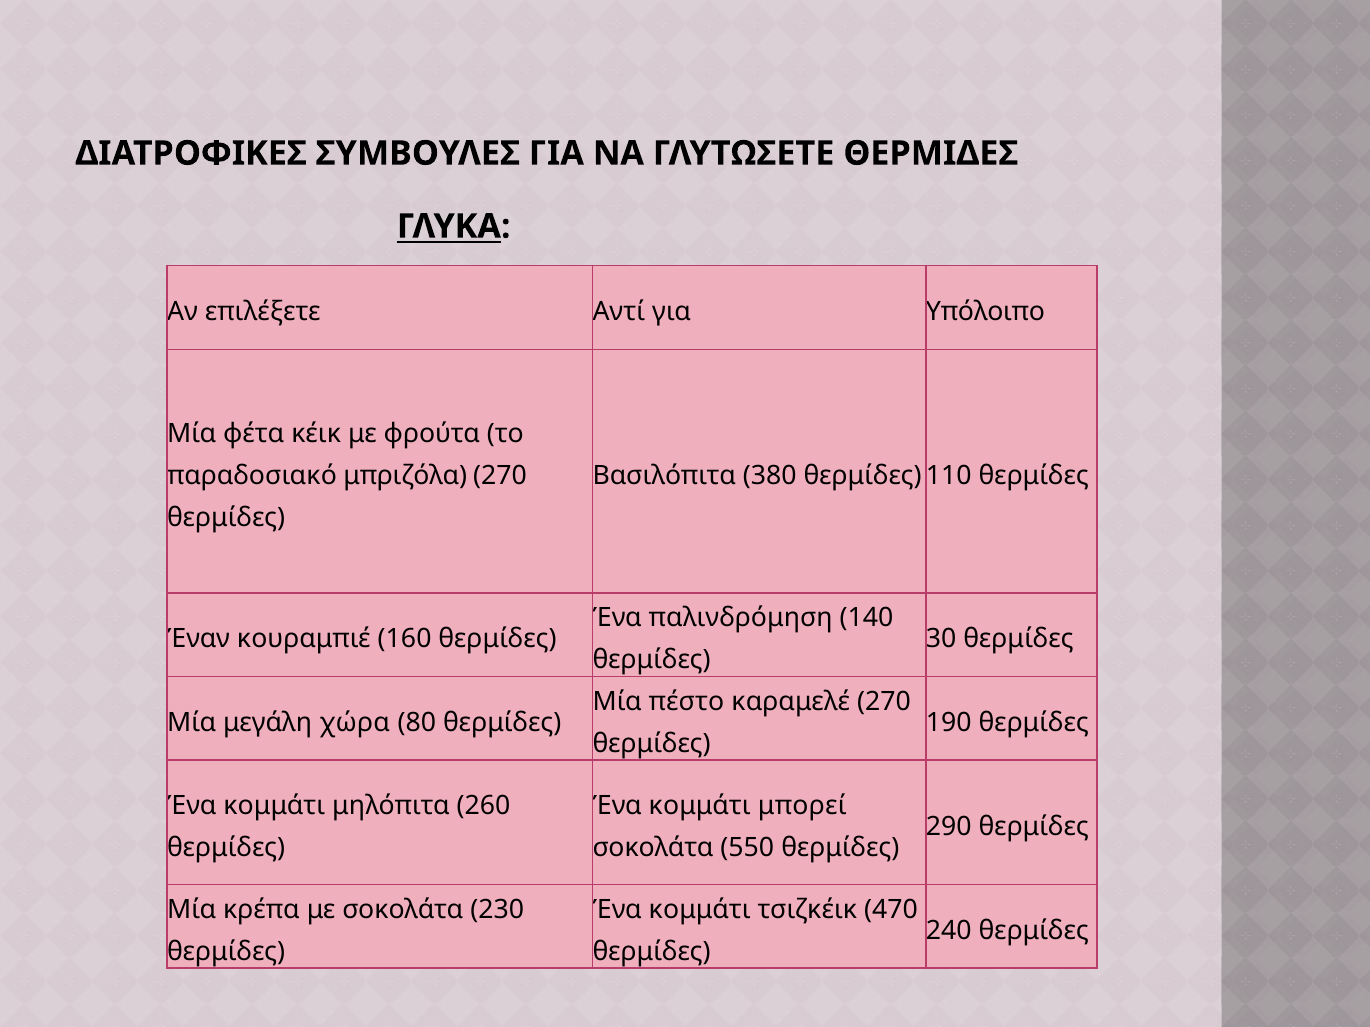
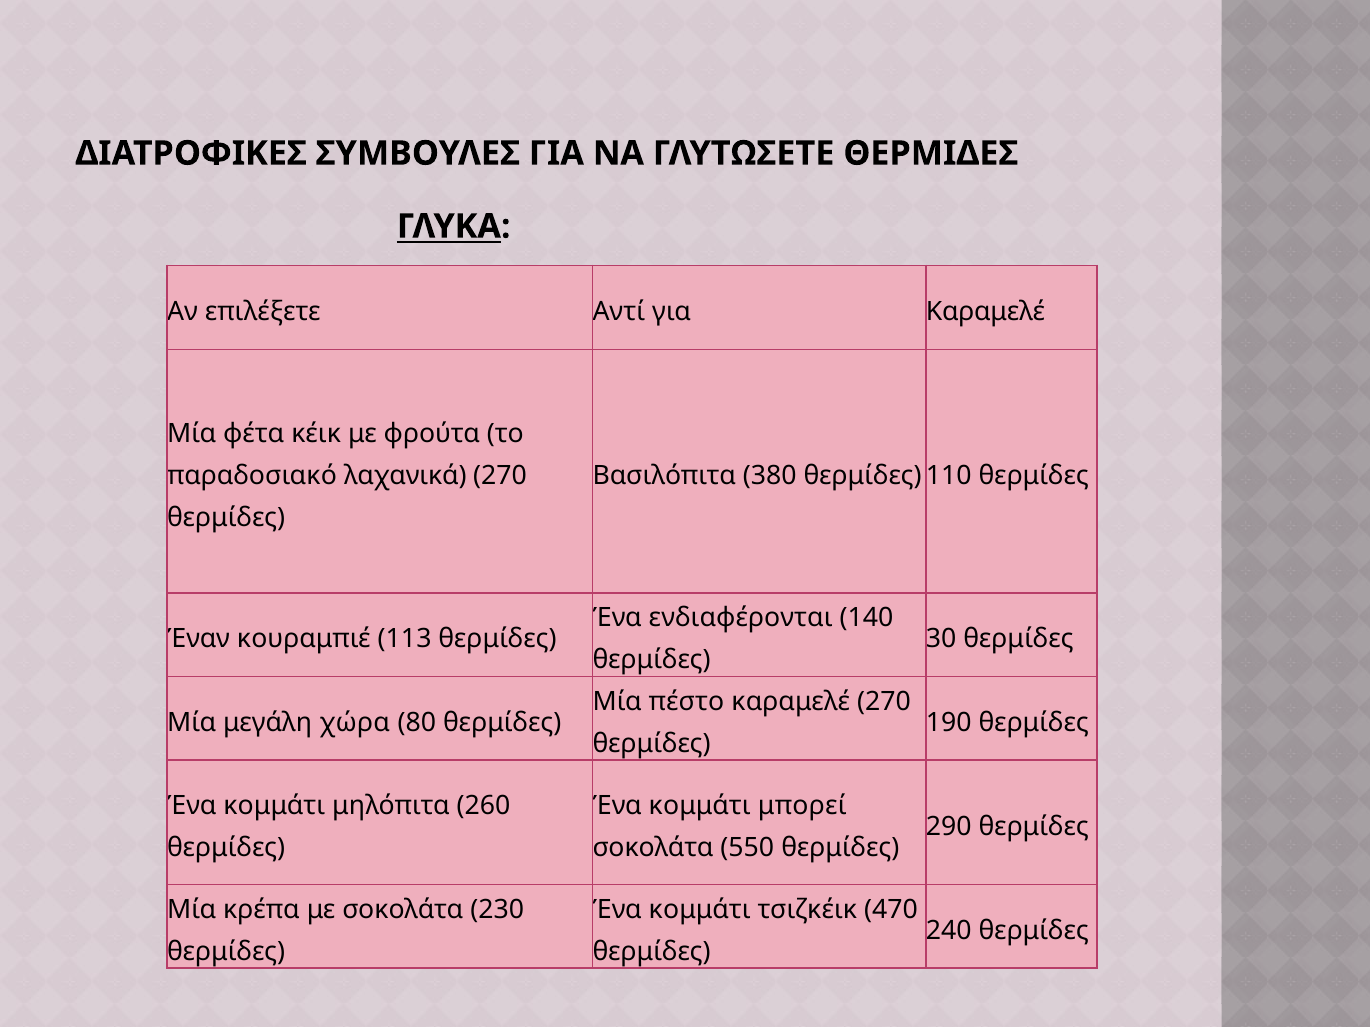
για Υπόλοιπο: Υπόλοιπο -> Καραμελέ (985, 312)
μπριζόλα: μπριζόλα -> λαχανικά (405, 476)
παλινδρόμηση: παλινδρόμηση -> ενδιαφέρονται (741, 618)
160: 160 -> 113 (405, 639)
